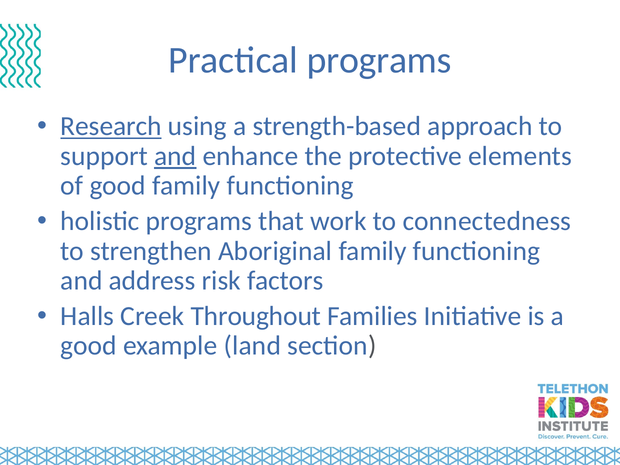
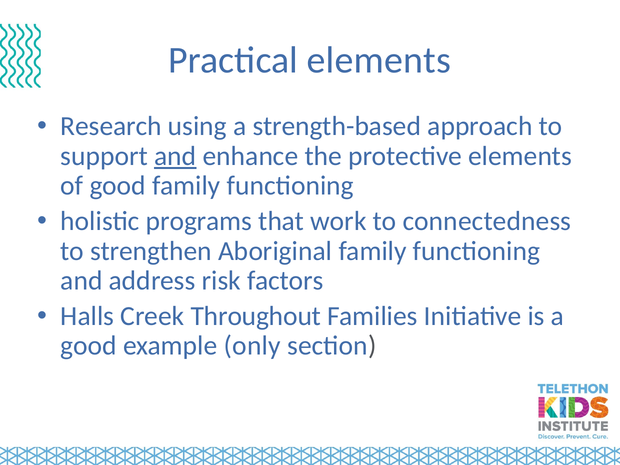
Practical programs: programs -> elements (379, 60)
Research underline: present -> none (111, 126)
land: land -> only (252, 346)
